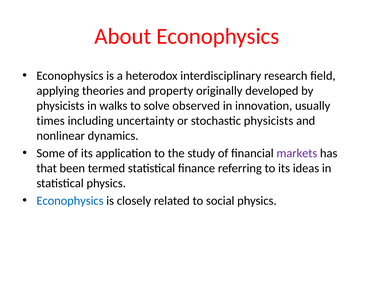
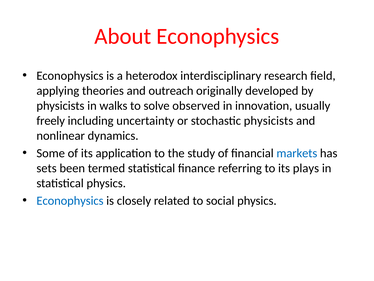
property: property -> outreach (171, 91)
times: times -> freely (51, 121)
markets colour: purple -> blue (297, 153)
that: that -> sets (47, 168)
ideas: ideas -> plays (306, 168)
